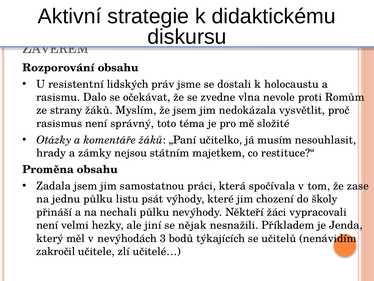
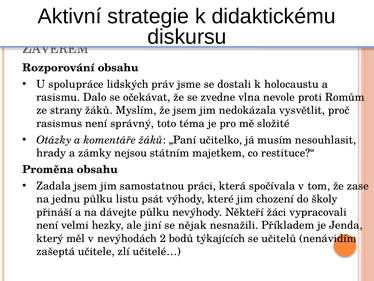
resistentní: resistentní -> spolupráce (76, 84)
nechali: nechali -> dávejte (118, 212)
3: 3 -> 2 (163, 238)
zakročil: zakročil -> zašeptá (56, 251)
